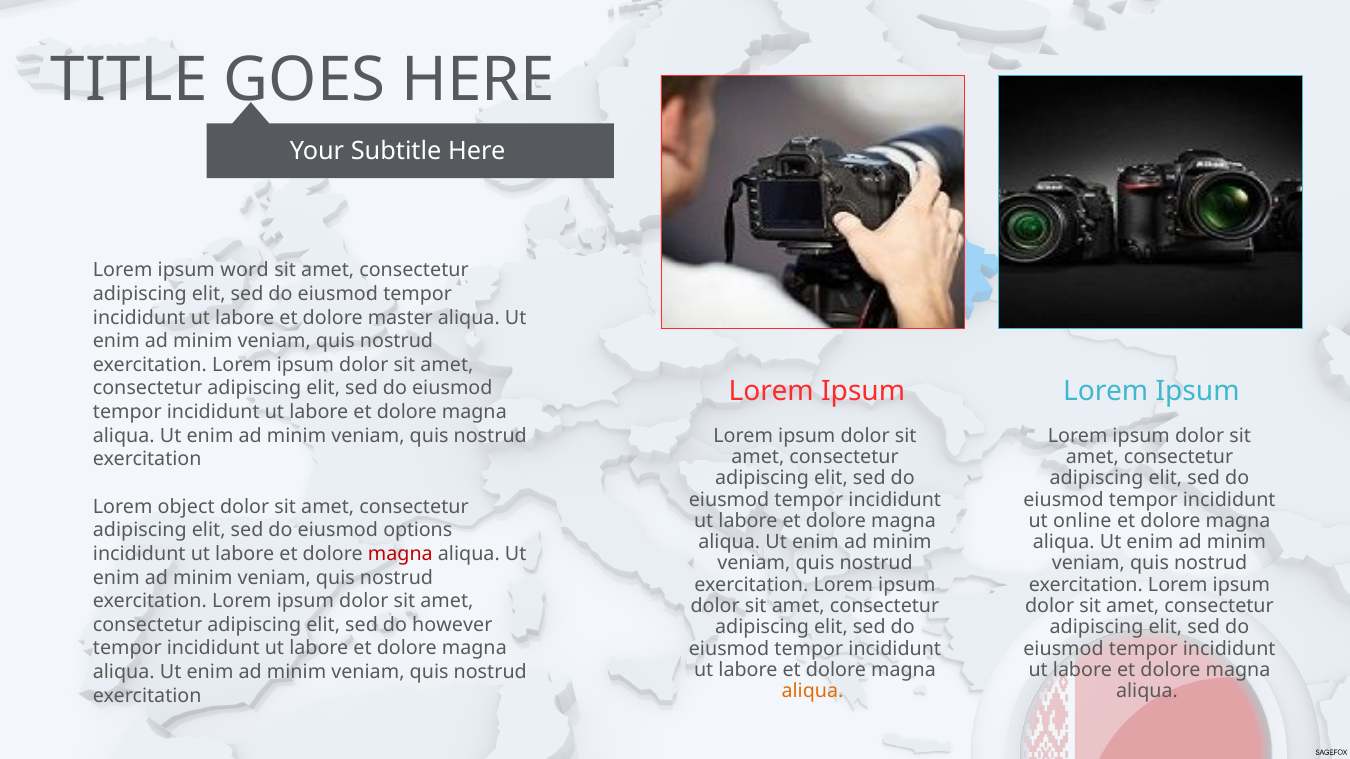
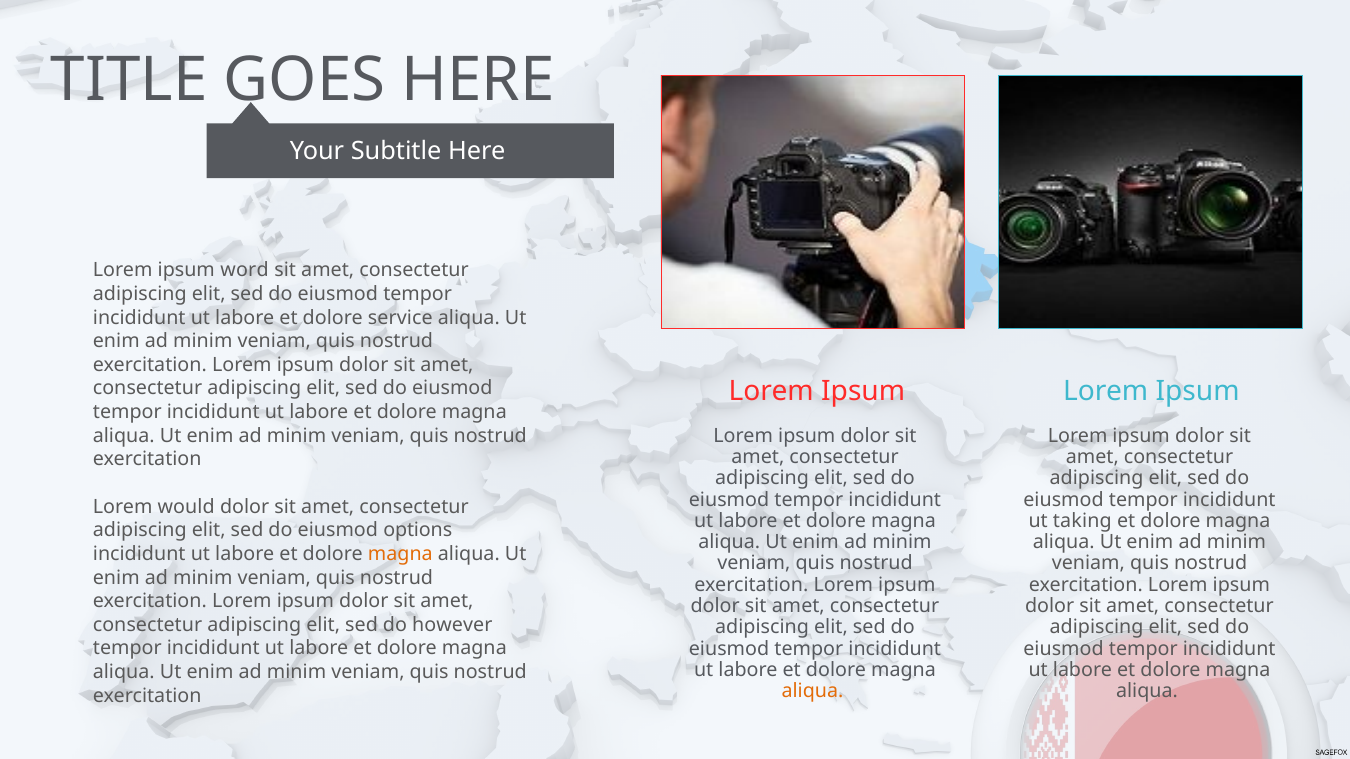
master: master -> service (400, 318)
object: object -> would (186, 507)
online: online -> taking (1082, 521)
magna colour: red -> orange (400, 554)
